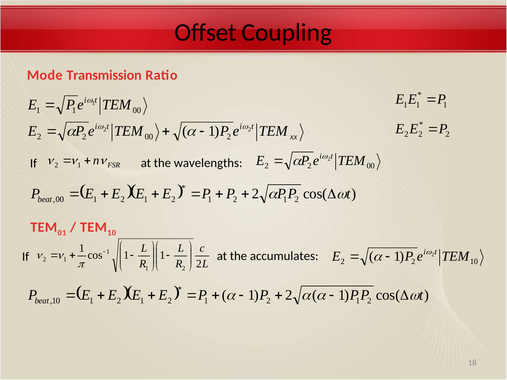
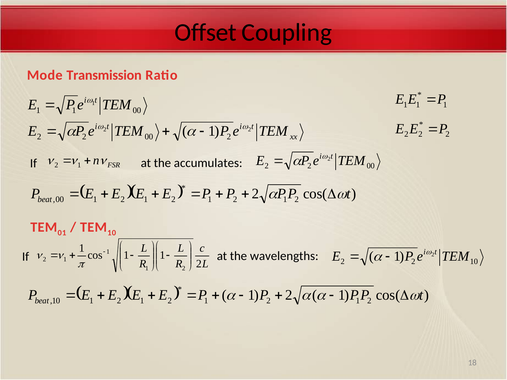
wavelengths: wavelengths -> accumulates (208, 163)
accumulates: accumulates -> wavelengths (284, 256)
